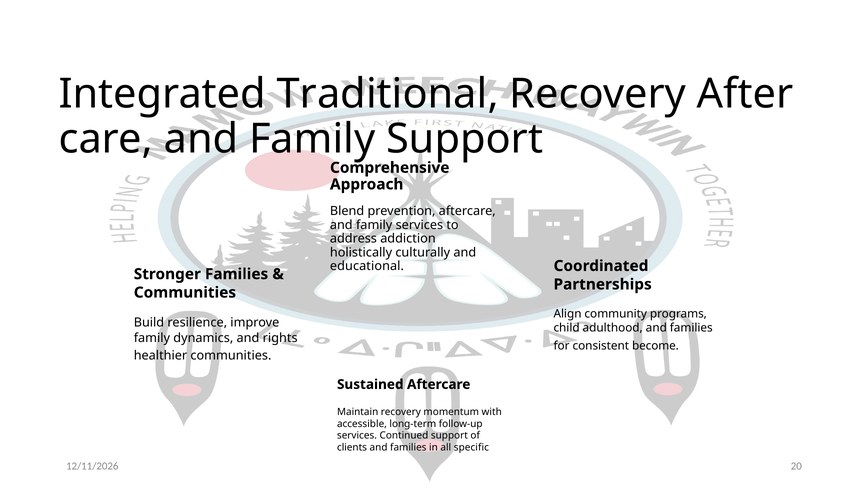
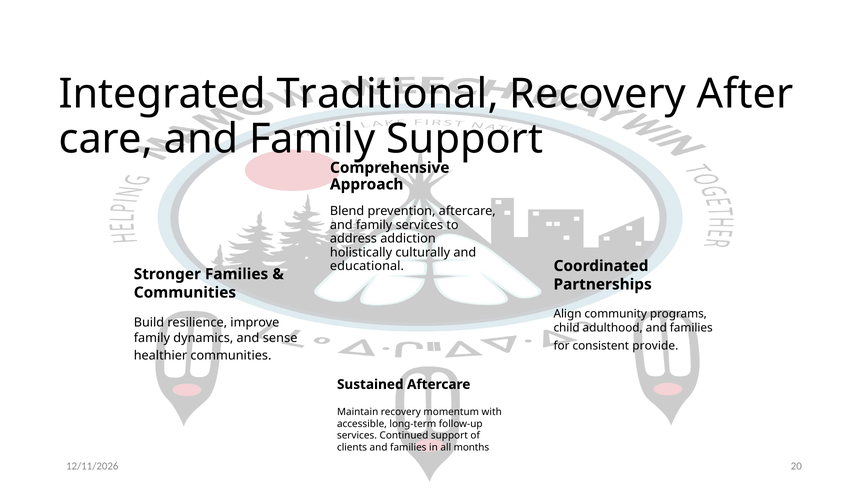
rights: rights -> sense (280, 338)
become: become -> provide (655, 346)
specific: specific -> months (471, 448)
